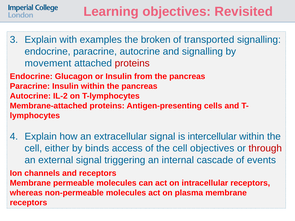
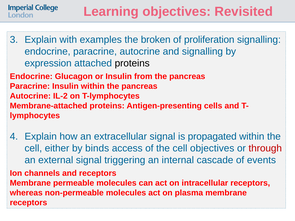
transported: transported -> proliferation (209, 40)
movement: movement -> expression (48, 63)
proteins colour: red -> black (132, 63)
intercellular: intercellular -> propagated (212, 137)
